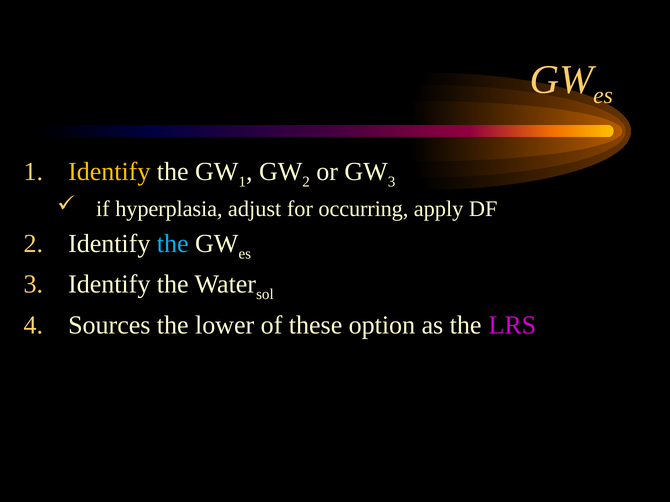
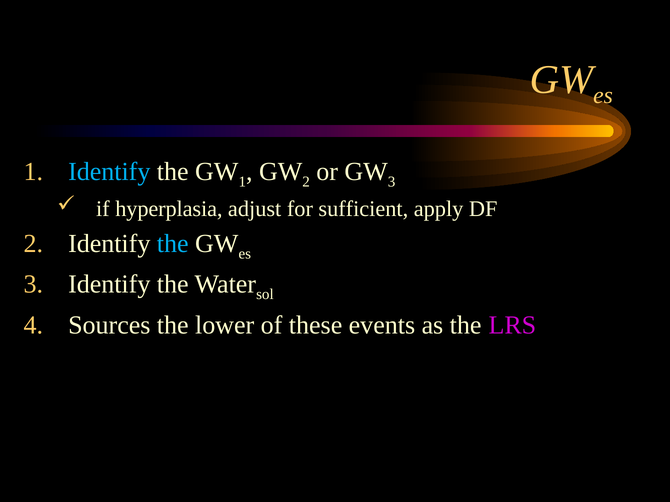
Identify colour: yellow -> light blue (109, 172)
occurring: occurring -> sufficient (363, 209)
option: option -> events (382, 325)
